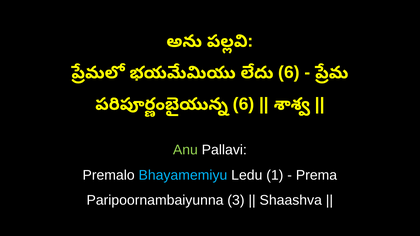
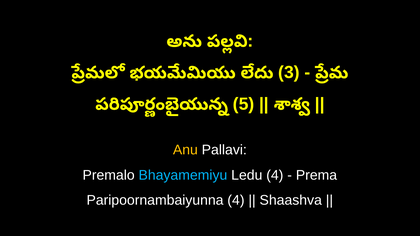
6: 6 -> 3 (289, 73)
6: 6 -> 5 (244, 104)
Anu colour: light green -> yellow (185, 150)
Ledu 1: 1 -> 4 (275, 175)
Paripoornambaiyunna 3: 3 -> 4 (236, 200)
